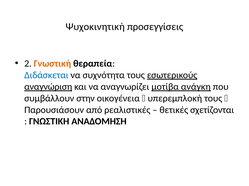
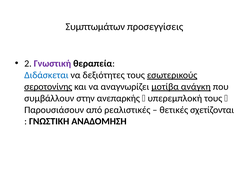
Ψυχοκινητική: Ψυχοκινητική -> Συμπτωμάτων (95, 27)
Γνωστική colour: orange -> purple (52, 64)
συχνότητα: συχνότητα -> δεξιότητες (104, 75)
αναγνώριση: αναγνώριση -> σεροτονίνης (48, 87)
οικογένεια: οικογένεια -> ανεπαρκής (118, 99)
